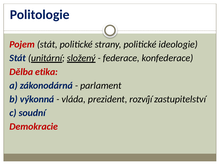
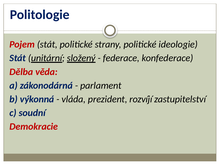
etika: etika -> věda (46, 72)
